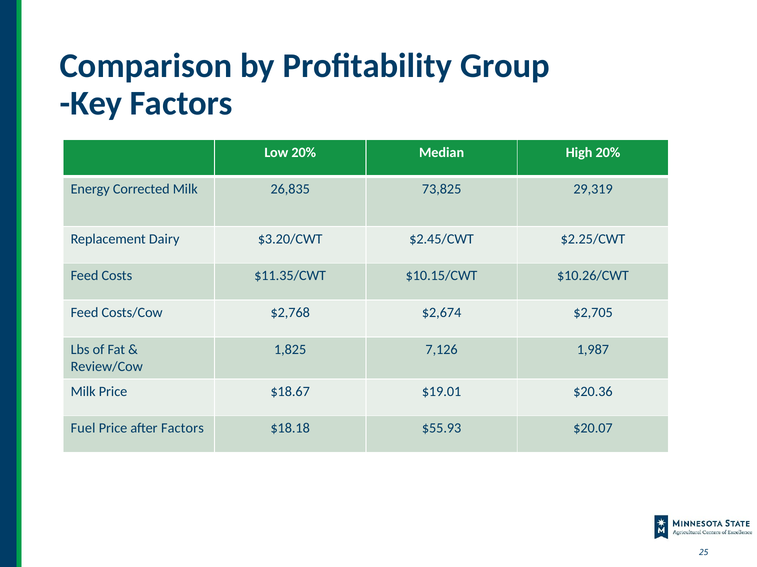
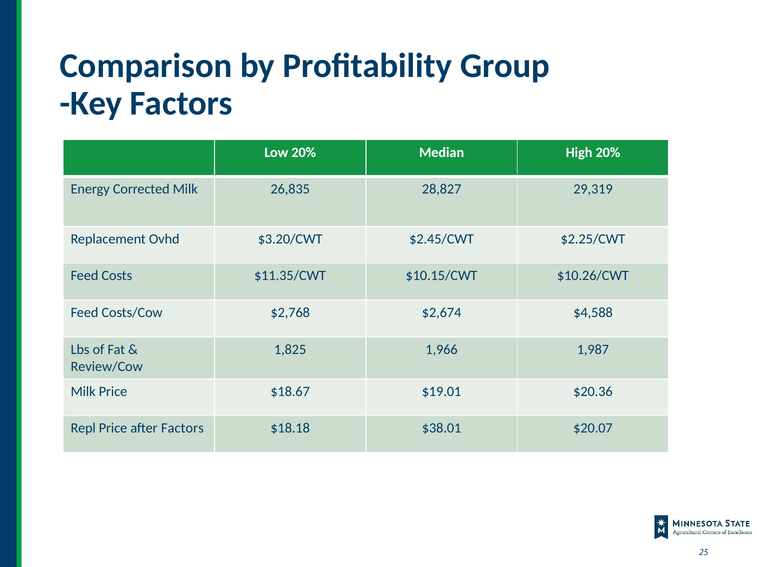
73,825: 73,825 -> 28,827 (442, 189)
Dairy: Dairy -> Ovhd (164, 239)
$2,705: $2,705 -> $4,588 (593, 313)
7,126: 7,126 -> 1,966 (442, 350)
Fuel: Fuel -> Repl (83, 429)
$55.93: $55.93 -> $38.01 (442, 429)
